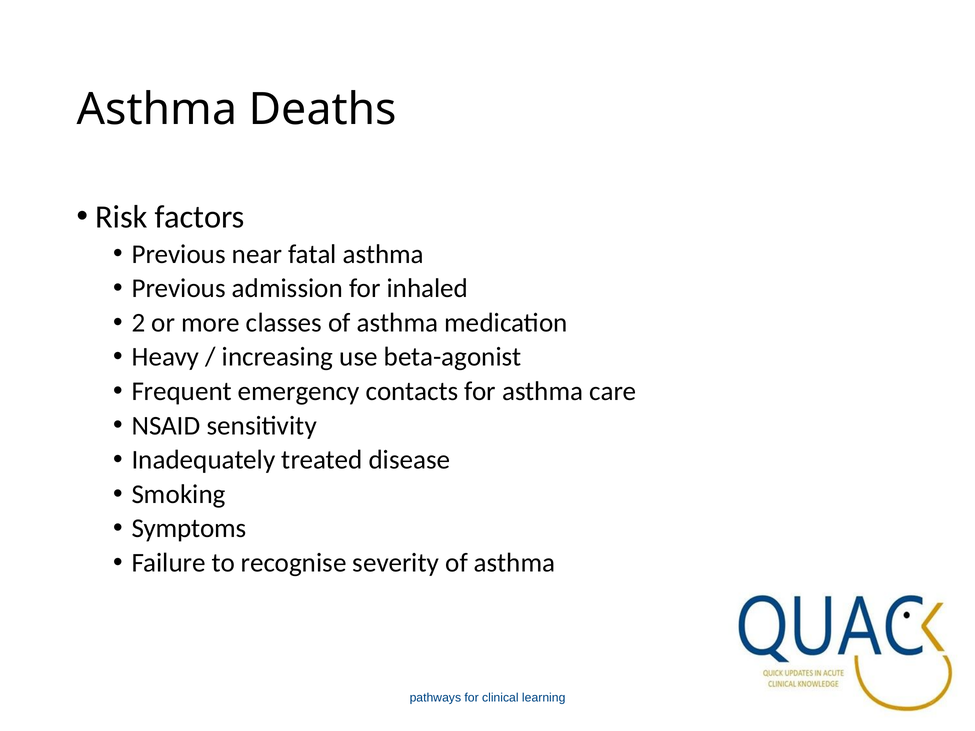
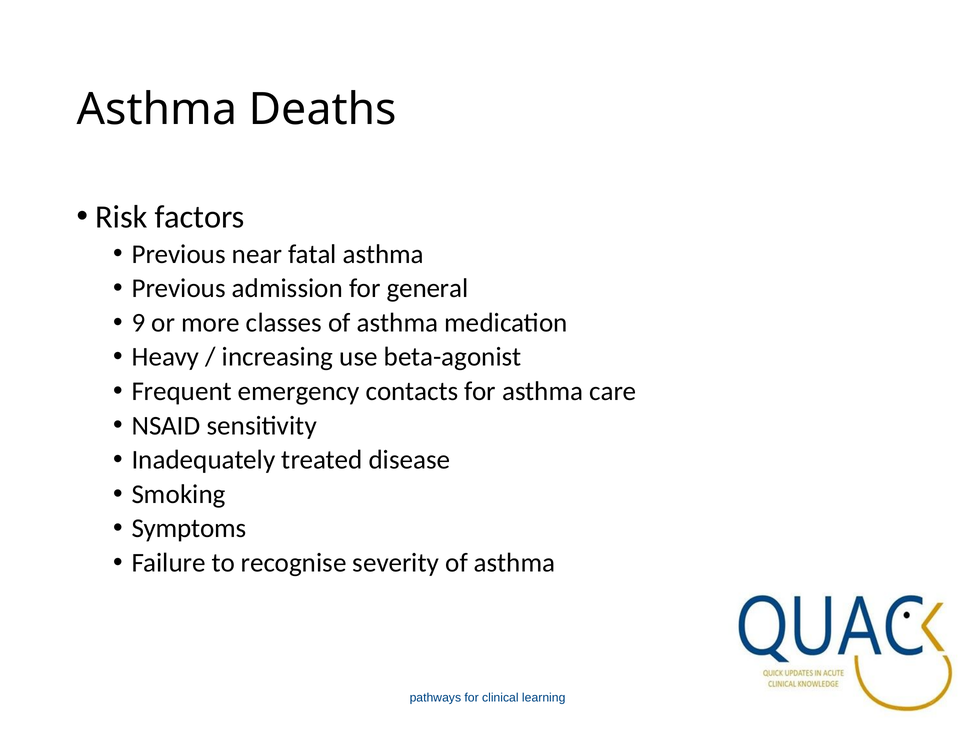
inhaled: inhaled -> general (427, 288)
2: 2 -> 9 (138, 323)
